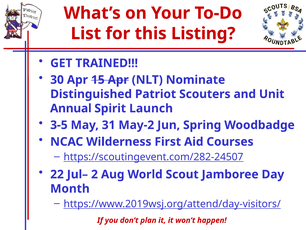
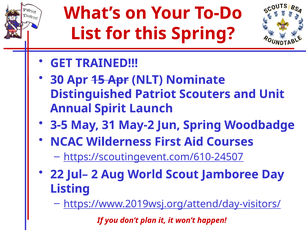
this Listing: Listing -> Spring (203, 33)
https://scoutingevent.com/282-24507: https://scoutingevent.com/282-24507 -> https://scoutingevent.com/610-24507 (154, 157)
Month: Month -> Listing (70, 188)
